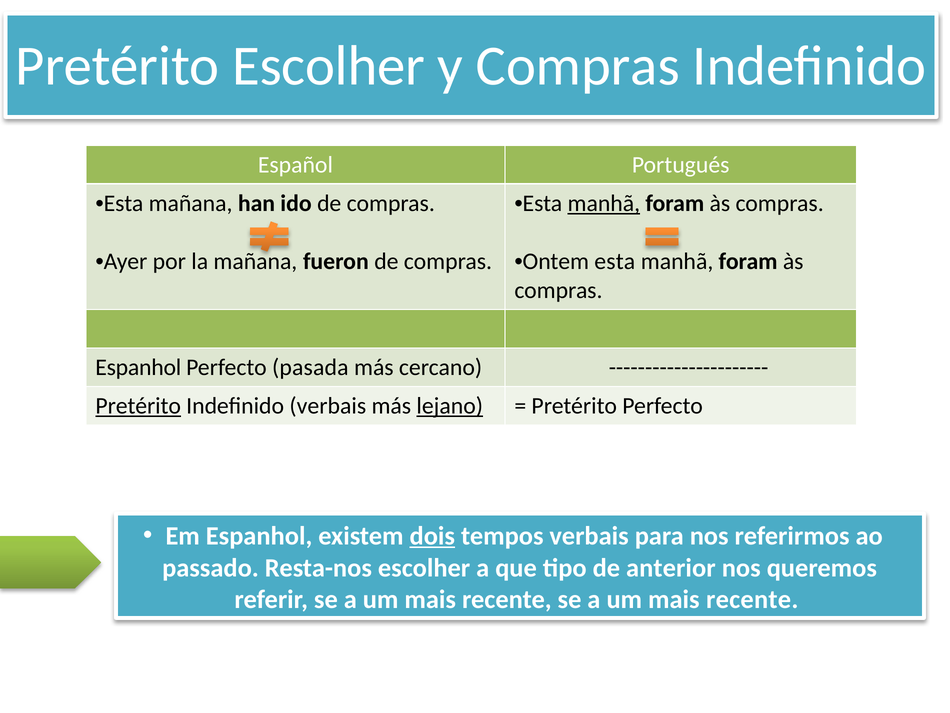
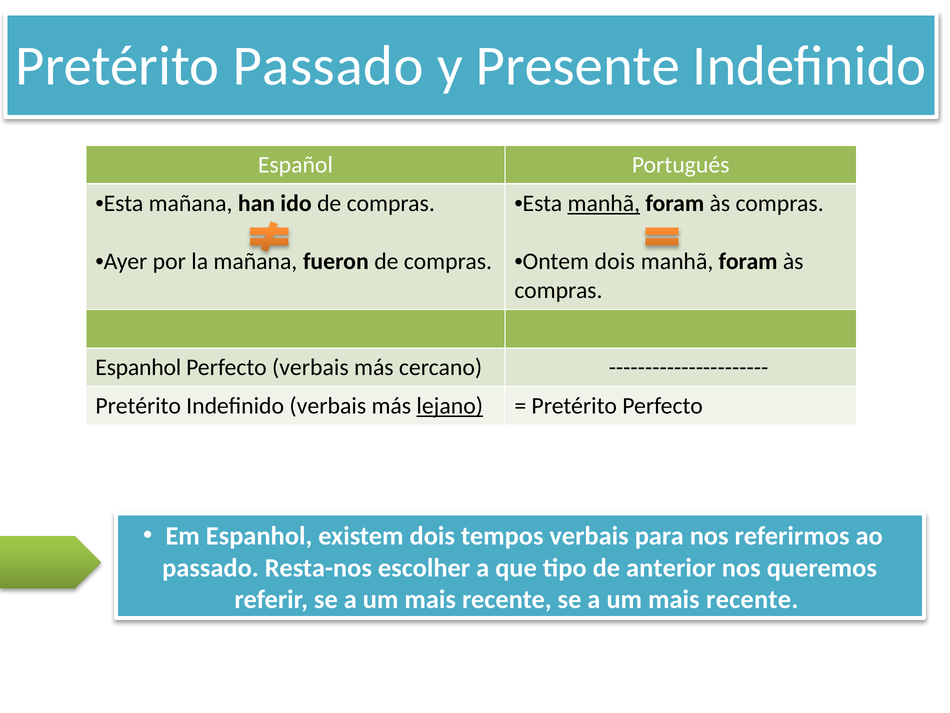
Pretérito Escolher: Escolher -> Passado (328, 66)
y Compras: Compras -> Presente (578, 66)
Ontem esta: esta -> dois (615, 261)
Perfecto pasada: pasada -> verbais (310, 367)
Pretérito underline: present -> none (138, 406)
dois underline: present -> none (432, 536)
